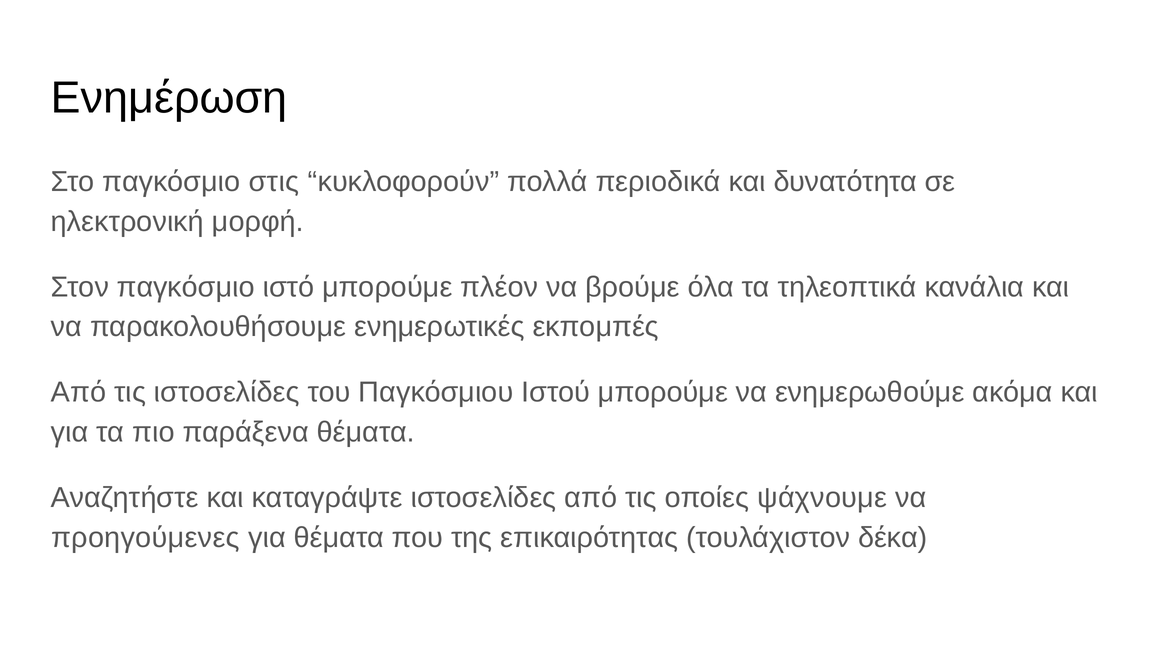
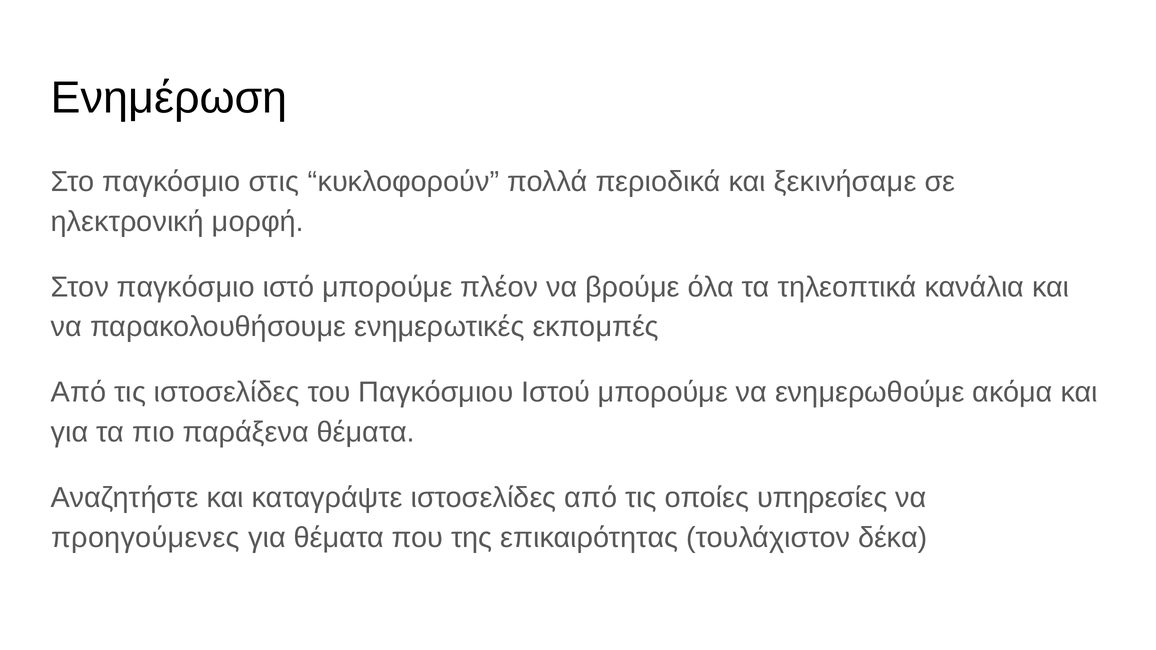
δυνατότητα: δυνατότητα -> ξεκινήσαμε (845, 182)
ψάχνουμε: ψάχνουμε -> υπηρεσίες (822, 498)
